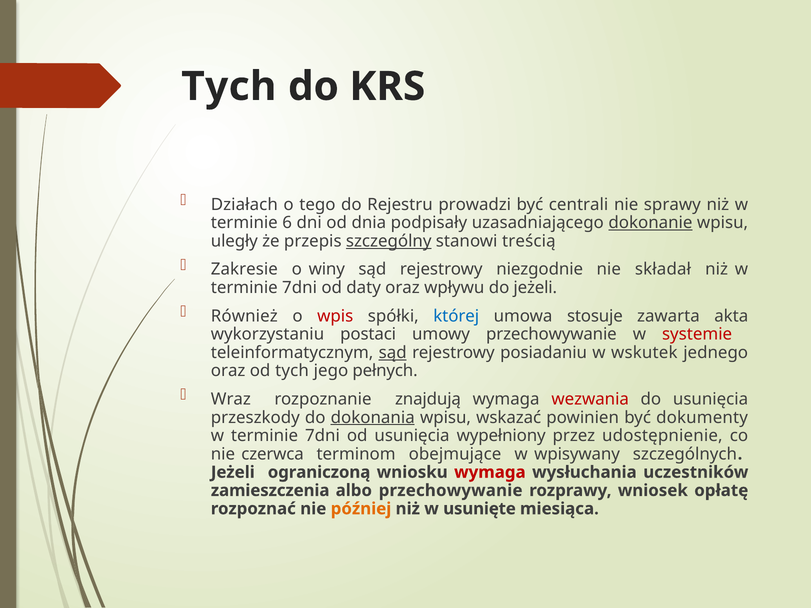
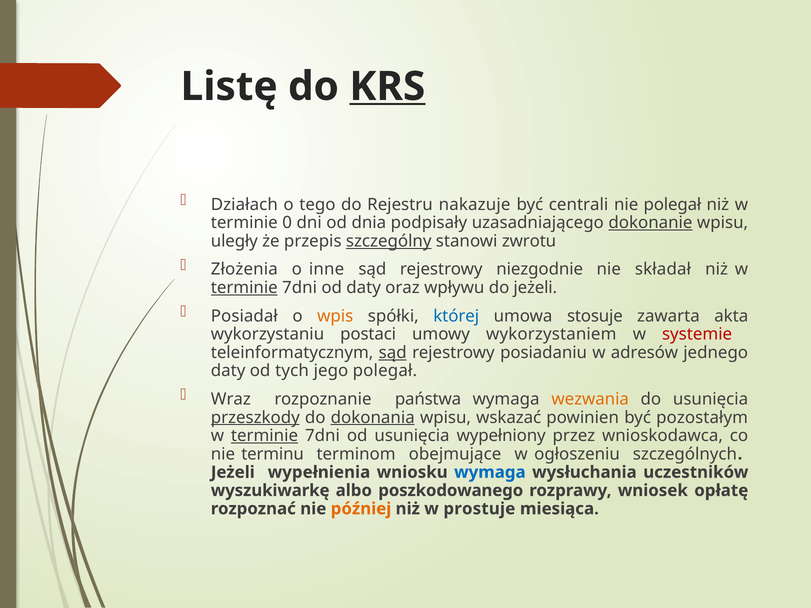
Tych: Tych -> Listę (229, 87)
KRS underline: none -> present (387, 87)
prowadzi: prowadzi -> nakazuje (475, 205)
nie sprawy: sprawy -> polegał (672, 205)
6: 6 -> 0 (287, 223)
treścią: treścią -> zwrotu (529, 241)
Zakresie: Zakresie -> Złożenia (244, 270)
winy: winy -> inne (327, 270)
terminie underline: none -> present (244, 288)
Również: Również -> Posiadał (244, 316)
wpis colour: red -> orange (335, 316)
umowy przechowywanie: przechowywanie -> wykorzystaniem (551, 334)
wskutek: wskutek -> adresów (644, 353)
oraz: oraz -> daty (228, 371)
jego pełnych: pełnych -> polegał (385, 371)
znajdują: znajdują -> państwa (428, 399)
wezwania colour: red -> orange (590, 399)
przeszkody underline: none -> present (255, 418)
dokumenty: dokumenty -> pozostałym (702, 418)
terminie underline: none -> present (265, 436)
udostępnienie: udostępnienie -> wnioskodawca (662, 436)
czerwca: czerwca -> terminu (273, 454)
wpisywany: wpisywany -> ogłoszeniu (577, 454)
ograniczoną: ograniczoną -> wypełnienia (319, 472)
wymaga colour: red -> blue (490, 472)
zamieszczenia: zamieszczenia -> wyszukiwarkę (270, 491)
albo przechowywanie: przechowywanie -> poszkodowanego (451, 491)
usunięte: usunięte -> prostuje (479, 509)
